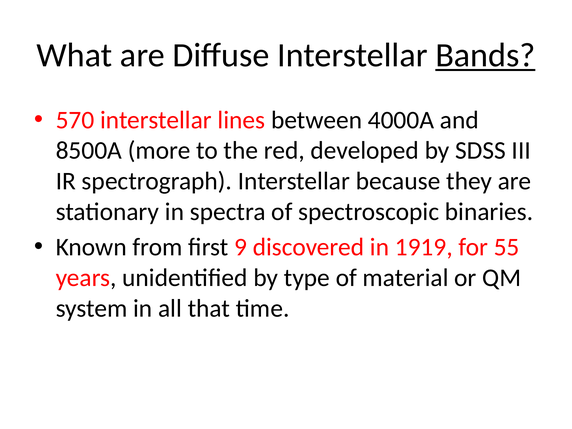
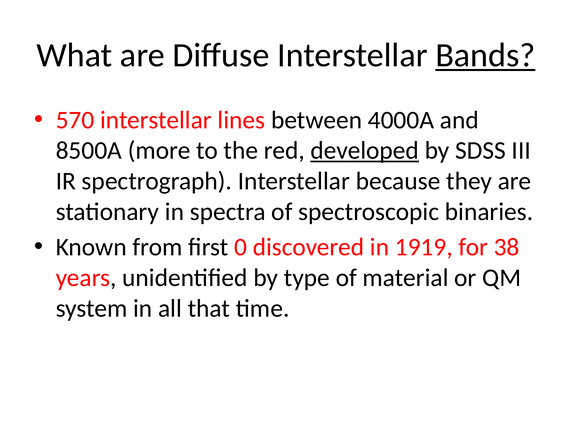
developed underline: none -> present (365, 151)
9: 9 -> 0 (241, 247)
55: 55 -> 38 (507, 247)
